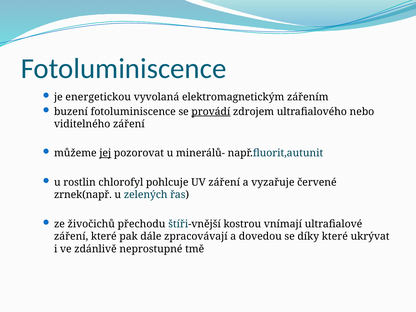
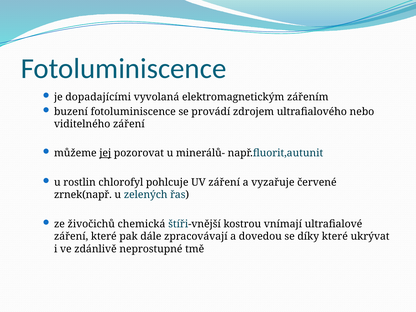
energetickou: energetickou -> dopadajícími (98, 97)
provádí underline: present -> none (211, 112)
přechodu: přechodu -> chemická (142, 224)
